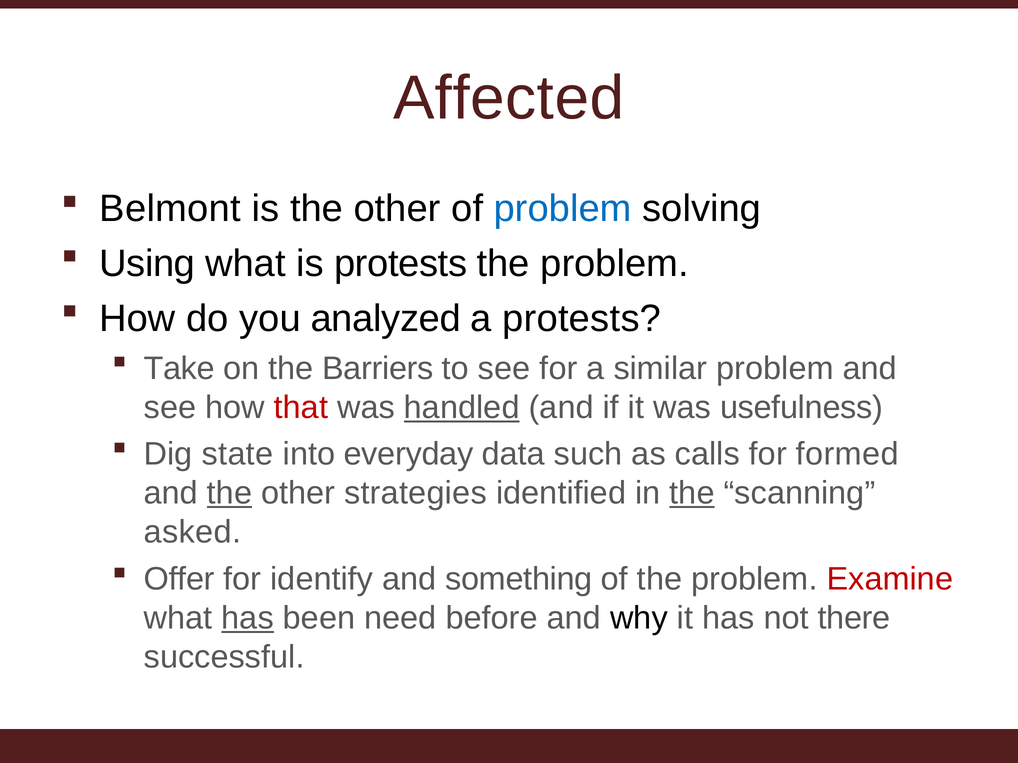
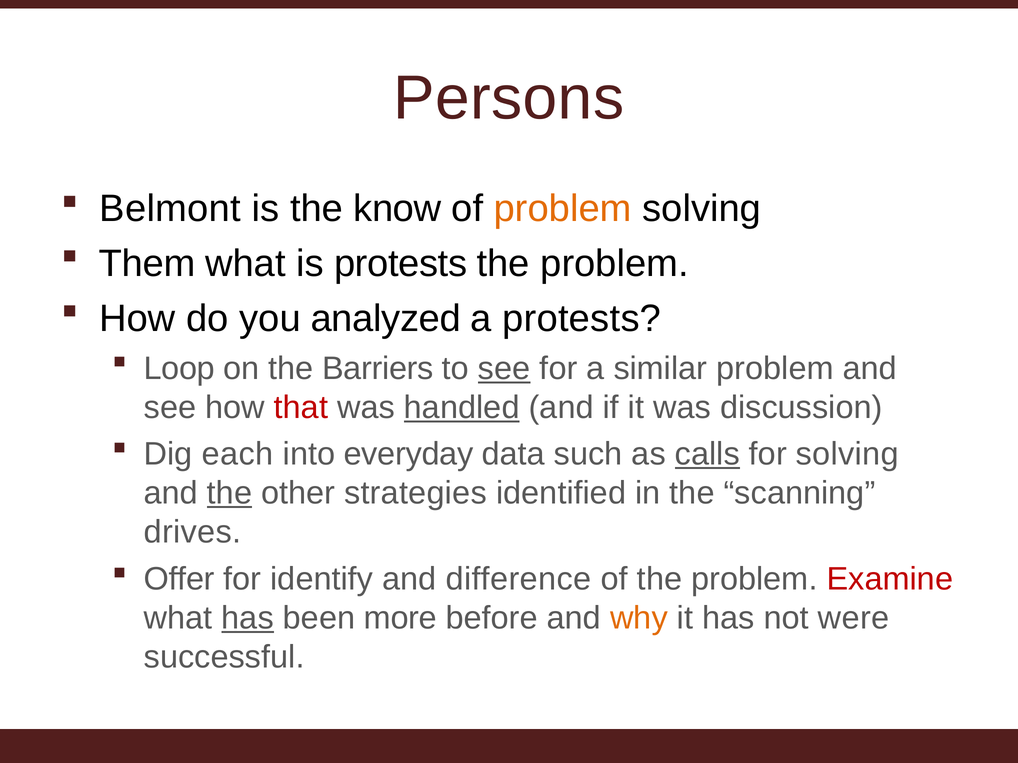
Affected: Affected -> Persons (509, 99)
is the other: other -> know (397, 209)
problem colour: blue -> orange (563, 209)
Using: Using -> Them (147, 264)
Take: Take -> Loop (179, 369)
see underline: none -> present (504, 369)
usefulness: usefulness -> discussion (801, 408)
state: state -> each (238, 455)
calls underline: none -> present (707, 455)
for formed: formed -> solving (847, 455)
the underline: present -> none (692, 494)
asked: asked -> drives (192, 533)
something: something -> difference (519, 579)
need: need -> more (401, 618)
why colour: black -> orange (639, 618)
there: there -> were (854, 618)
